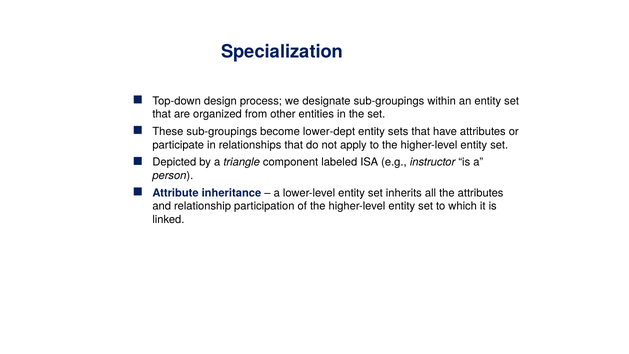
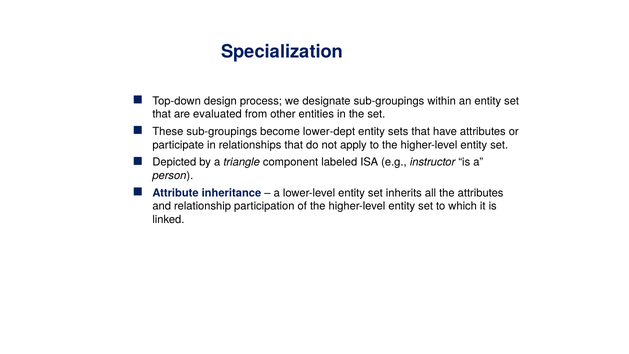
organized: organized -> evaluated (217, 114)
